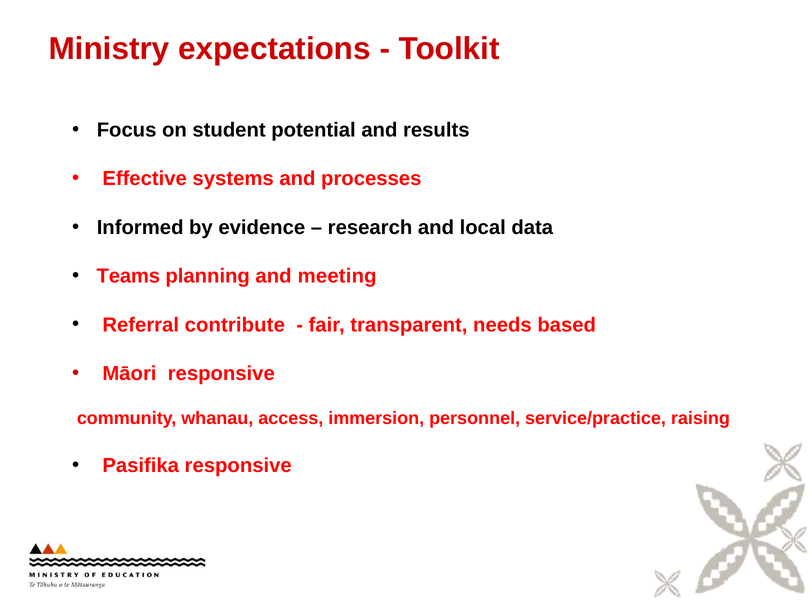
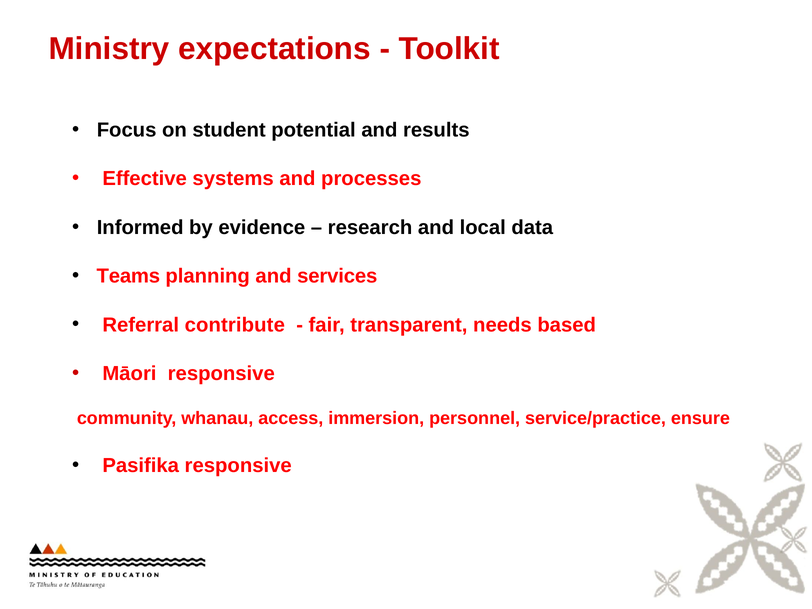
meeting: meeting -> services (337, 276)
raising: raising -> ensure (700, 418)
